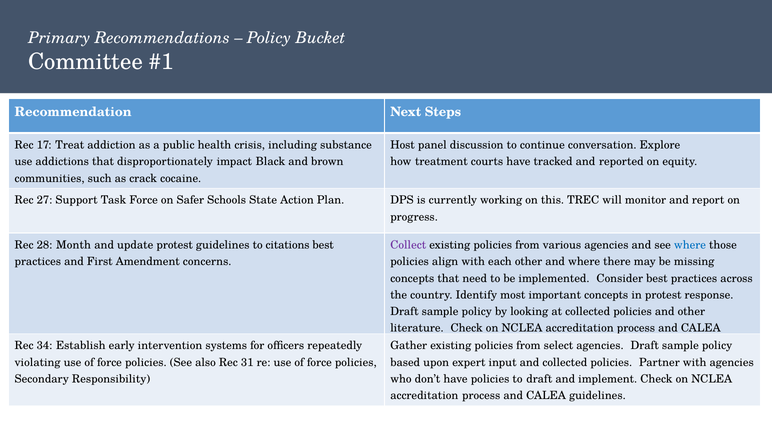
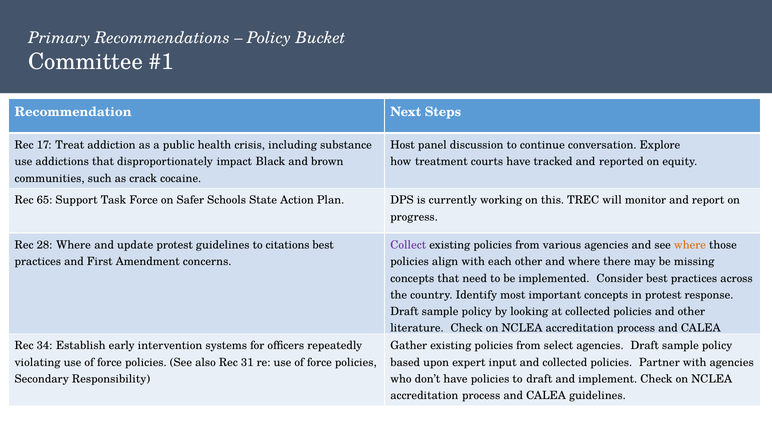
27: 27 -> 65 (44, 200)
28 Month: Month -> Where (74, 245)
where colour: blue -> orange (690, 245)
